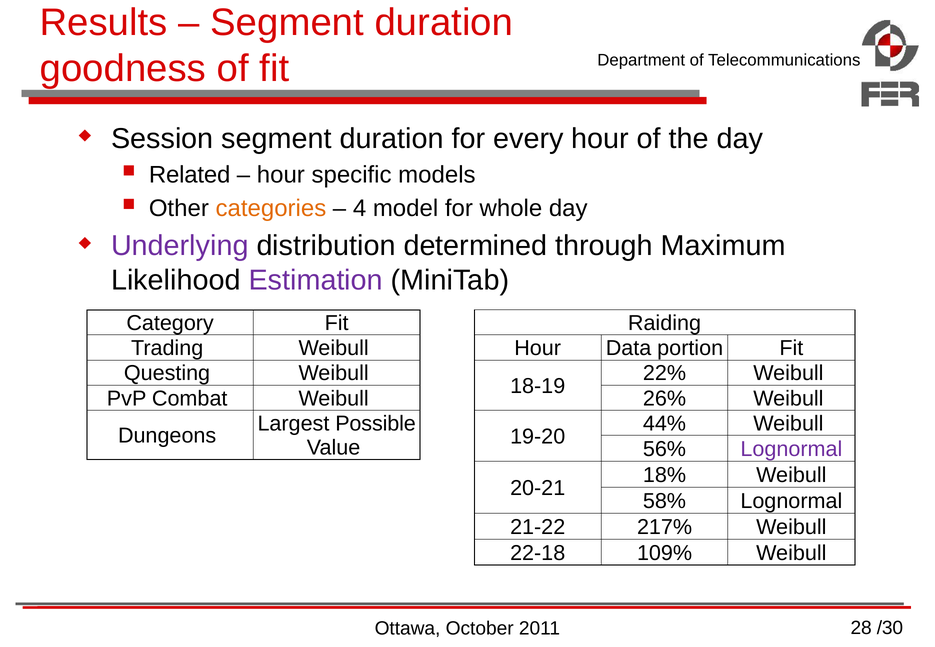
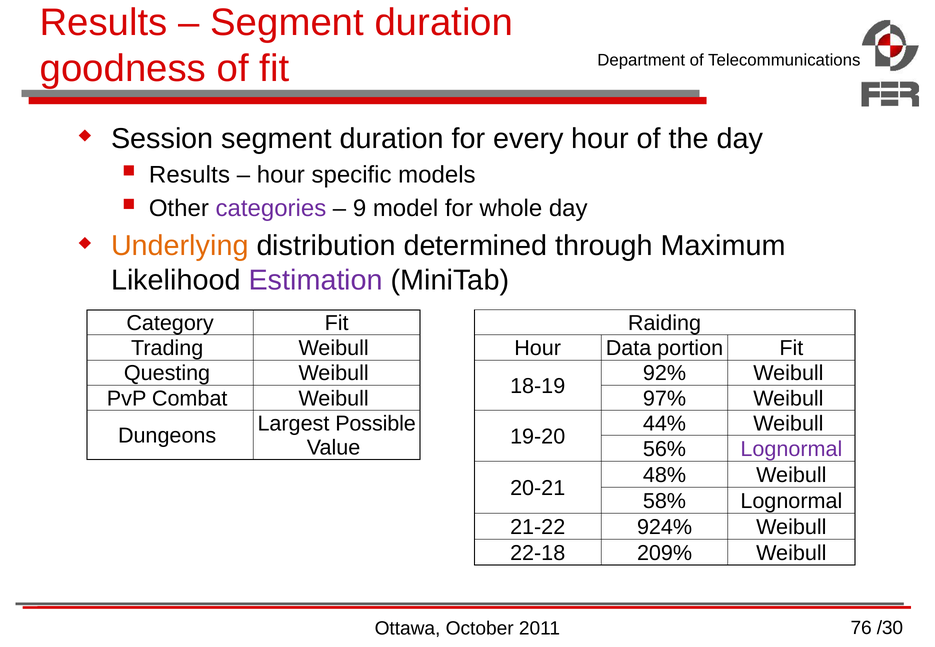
Related: Related -> Results (189, 175)
categories colour: orange -> purple (271, 208)
4: 4 -> 9 (360, 208)
Underlying colour: purple -> orange (180, 246)
22%: 22% -> 92% (665, 374)
26%: 26% -> 97% (665, 399)
18%: 18% -> 48% (665, 475)
217%: 217% -> 924% (665, 527)
109%: 109% -> 209% (665, 553)
28: 28 -> 76 (861, 628)
